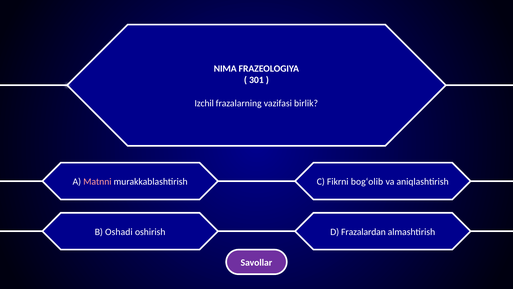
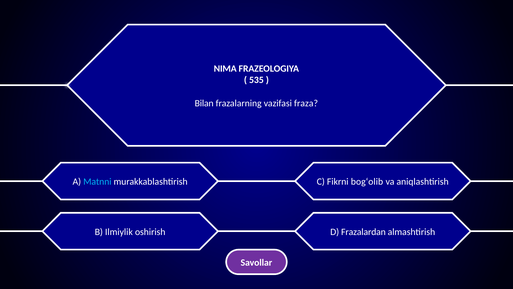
301: 301 -> 535 (256, 80)
Izchil: Izchil -> Bilan (204, 103)
birlik: birlik -> fraza (306, 103)
Matnni colour: pink -> light blue (97, 181)
Oshadi: Oshadi -> Ilmiylik (119, 232)
